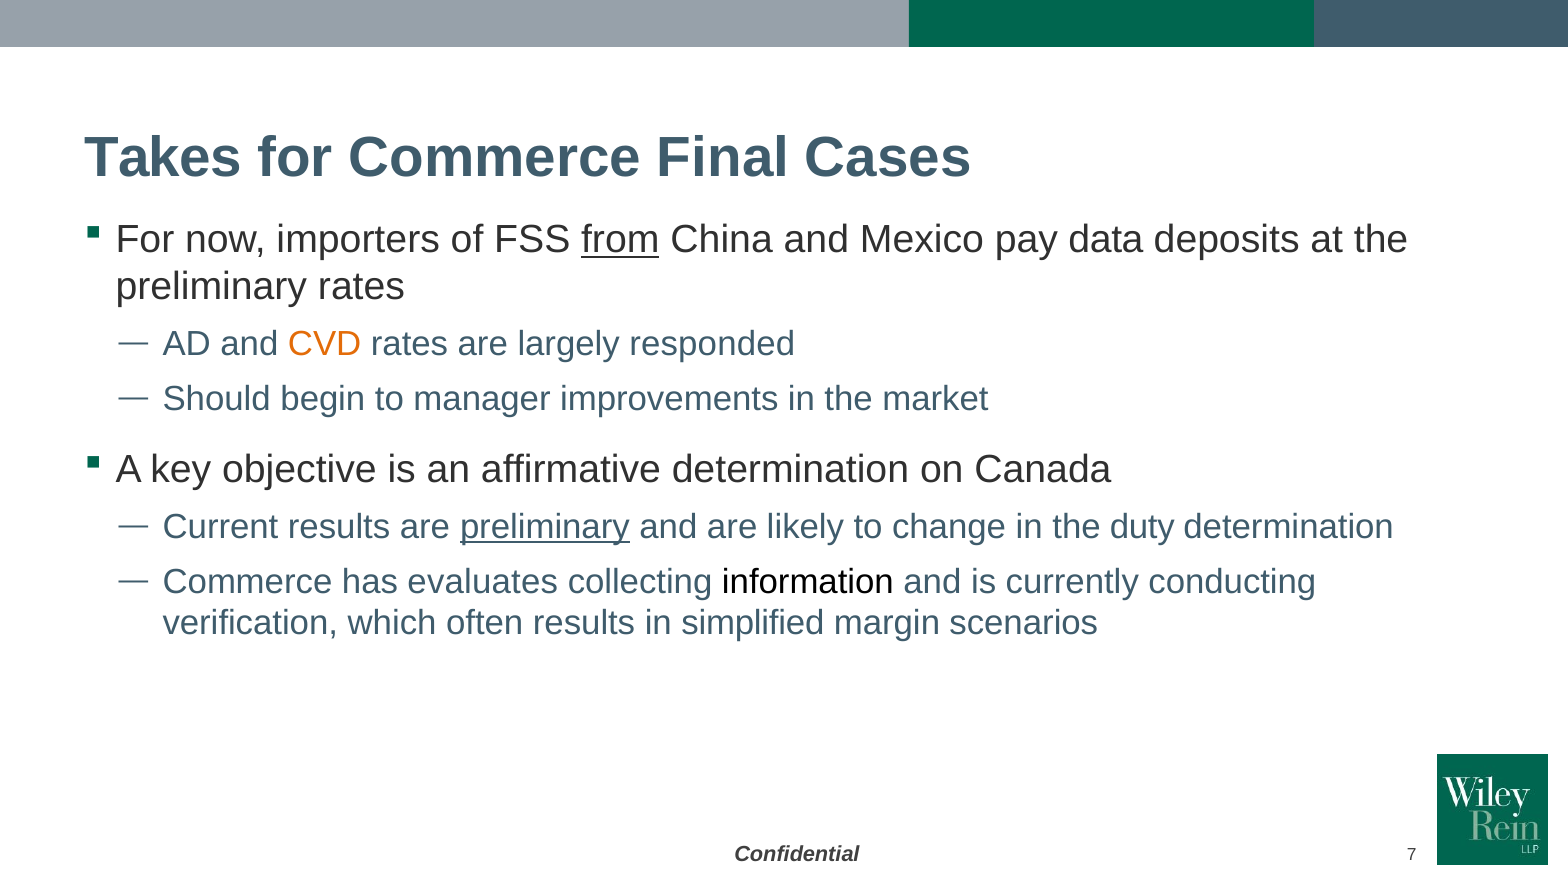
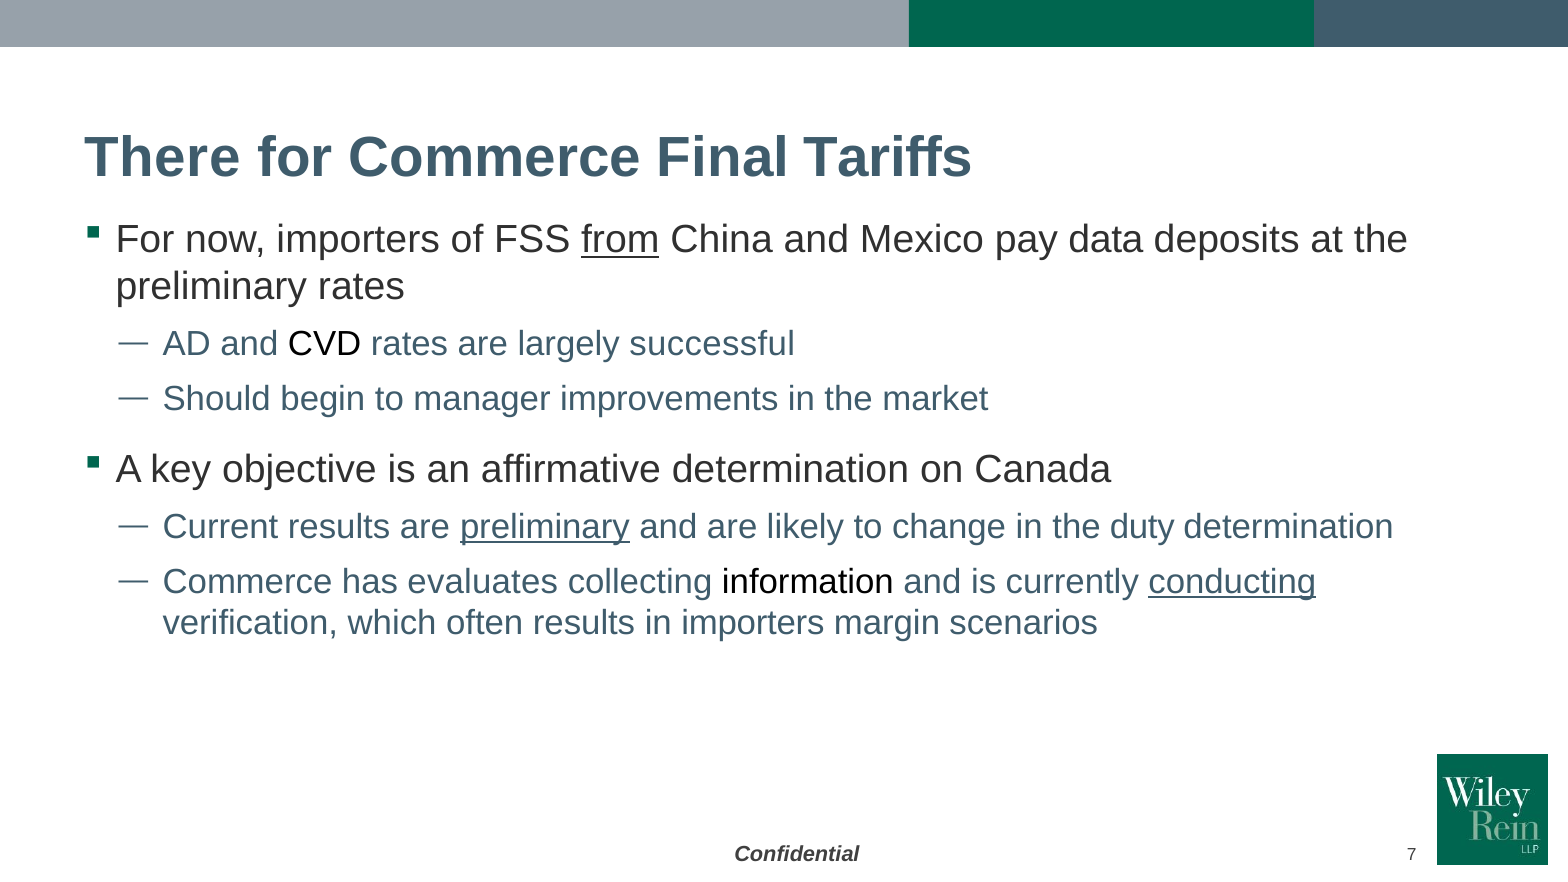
Takes: Takes -> There (163, 158)
Cases: Cases -> Tariffs (889, 158)
CVD colour: orange -> black (325, 344)
responded: responded -> successful (712, 344)
conducting underline: none -> present (1232, 582)
in simplified: simplified -> importers (753, 623)
